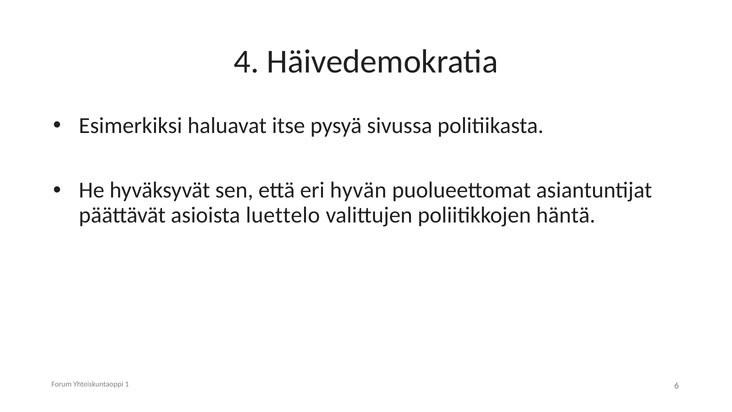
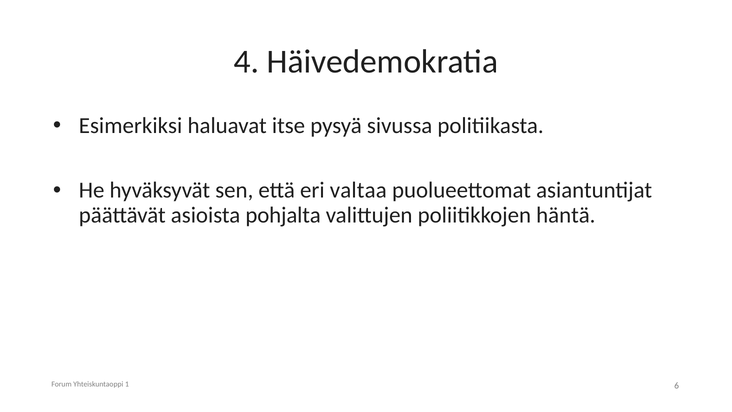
hyvän: hyvän -> valtaa (358, 190)
luettelo: luettelo -> pohjalta (283, 215)
